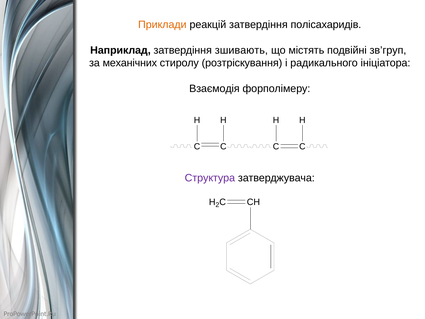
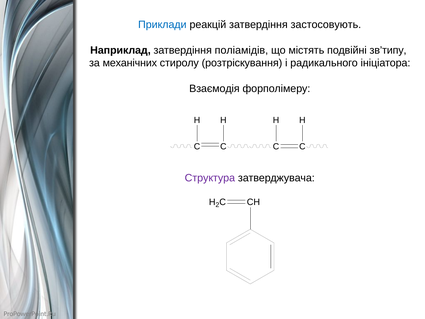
Приклади colour: orange -> blue (162, 25)
полісахаридів: полісахаридів -> застосовують (326, 25)
зшивають: зшивають -> поліамідів (241, 50)
зв’груп: зв’груп -> зв’типу (388, 50)
